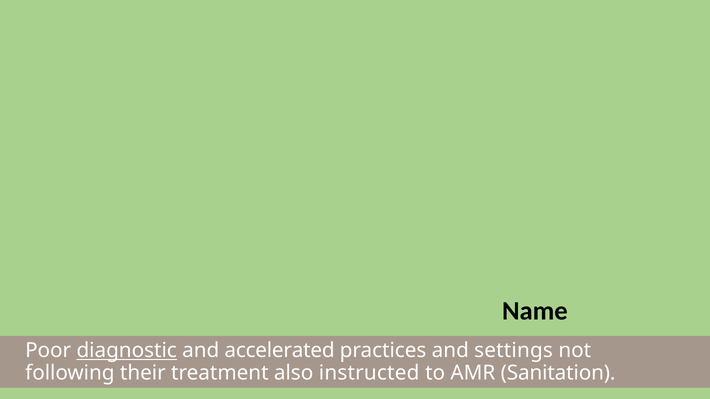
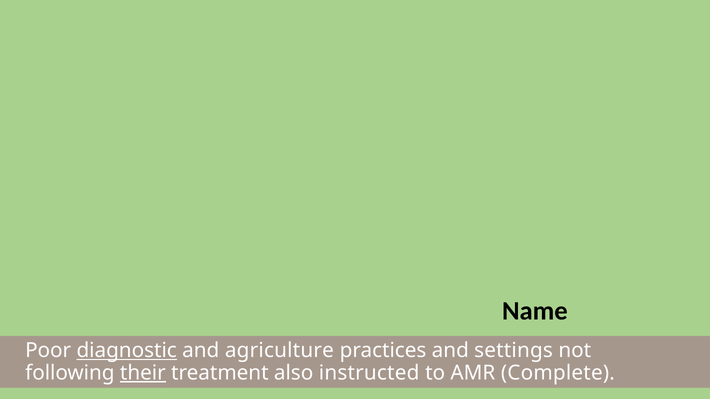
accelerated: accelerated -> agriculture (279, 351)
their underline: none -> present (143, 373)
Sanitation: Sanitation -> Complete (558, 373)
